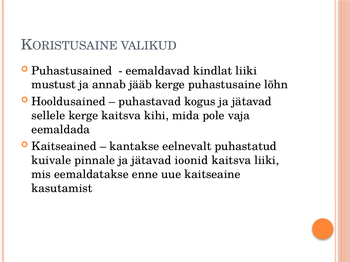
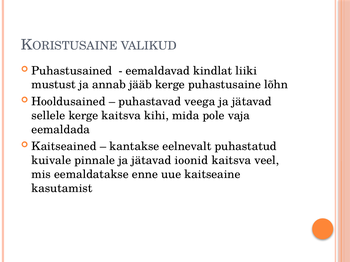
kogus: kogus -> veega (200, 102)
kaitsva liiki: liiki -> veel (267, 161)
